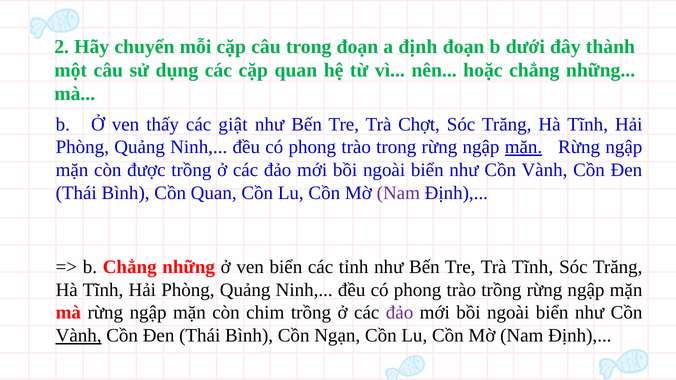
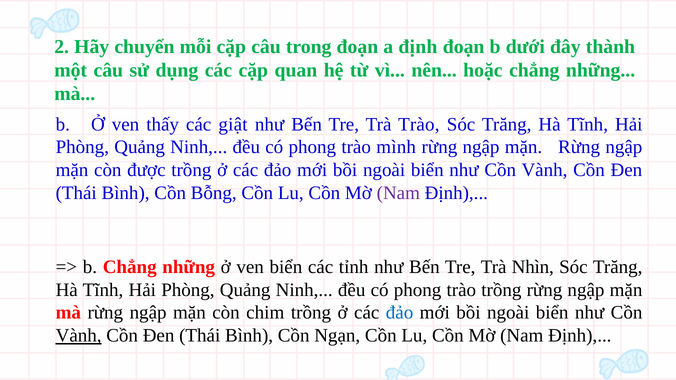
Trà Chợt: Chợt -> Trào (419, 124)
trào trong: trong -> mình (396, 147)
mặn underline: present -> none (524, 147)
Cồn Quan: Quan -> Bỗng (214, 193)
Trà Tĩnh: Tĩnh -> Nhìn (533, 267)
đảo colour: purple -> blue (400, 313)
